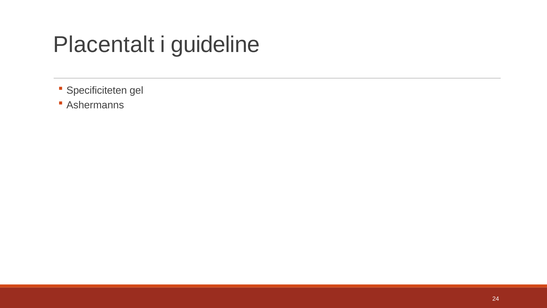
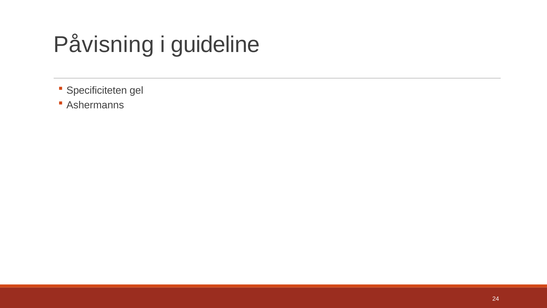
Placentalt: Placentalt -> Påvisning (104, 45)
